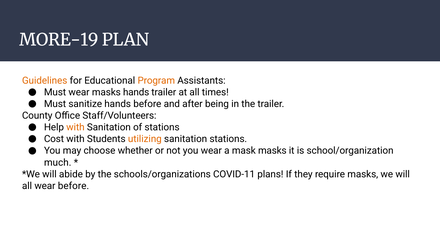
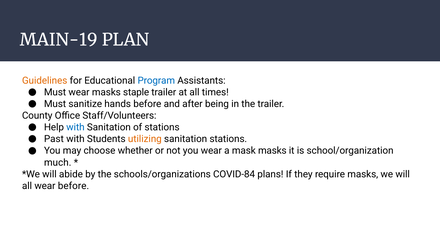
MORE-19: MORE-19 -> MAIN-19 (59, 40)
Program colour: orange -> blue (156, 81)
masks hands: hands -> staple (136, 92)
with colour: orange -> blue (75, 128)
Cost: Cost -> Past (54, 139)
COVID-11: COVID-11 -> COVID-84 (234, 175)
